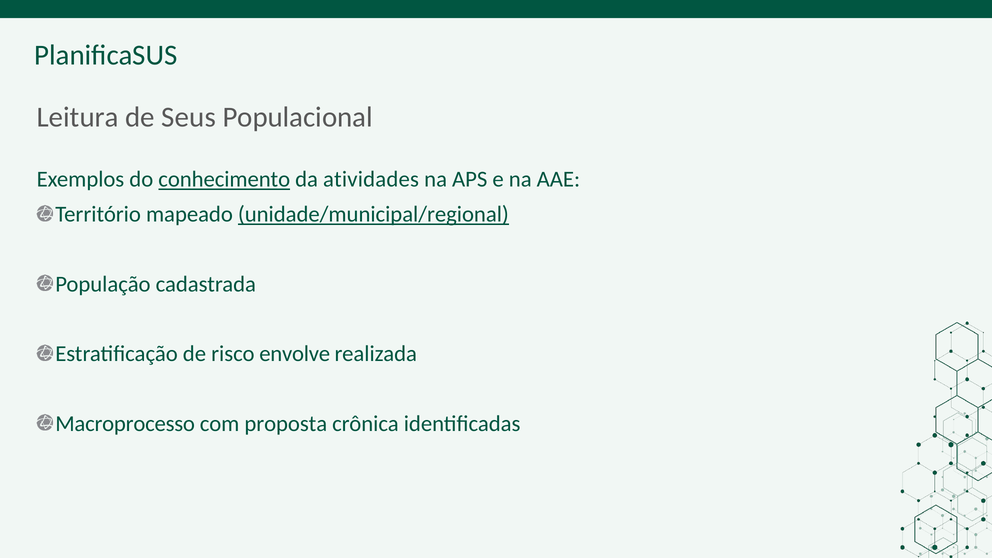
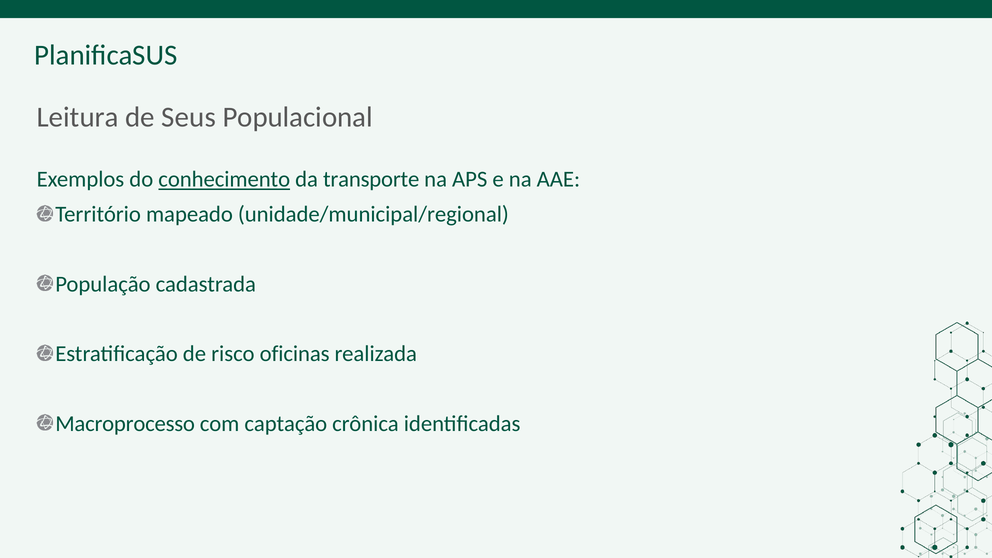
atividades: atividades -> transporte (371, 179)
unidade/municipal/regional underline: present -> none (373, 214)
envolve: envolve -> oficinas (295, 354)
proposta: proposta -> captação (286, 424)
